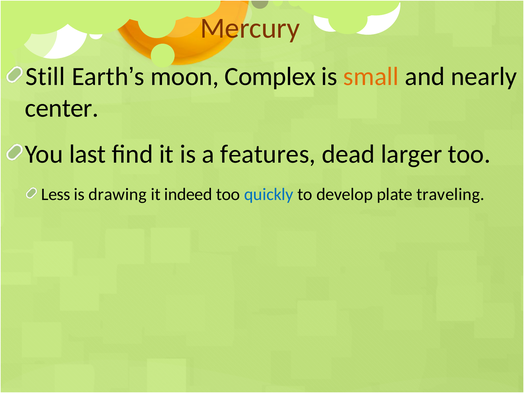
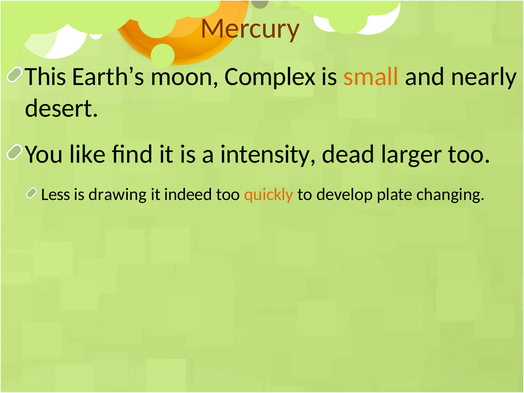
Still: Still -> This (46, 77)
center: center -> desert (62, 108)
last: last -> like (87, 154)
features: features -> intensity (268, 154)
quickly colour: blue -> orange (269, 194)
traveling: traveling -> changing (451, 194)
